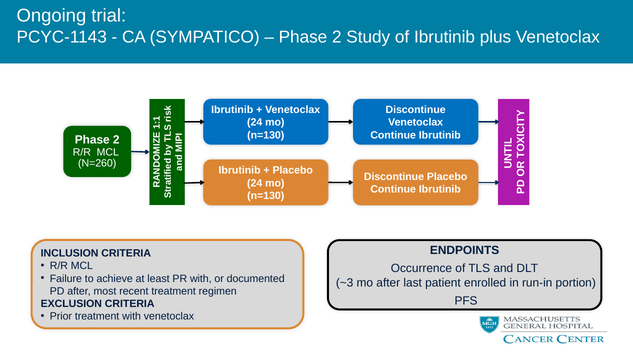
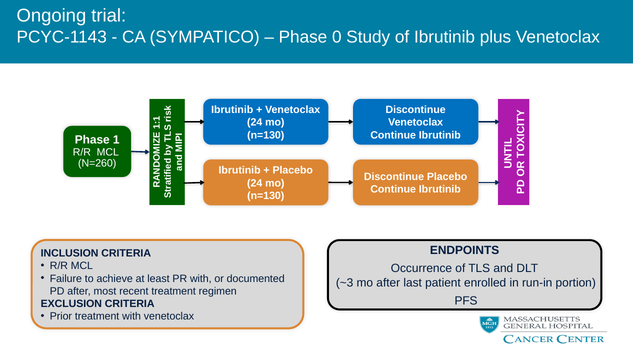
2: 2 -> 0 (337, 37)
2: 2 -> 1 (116, 140)
